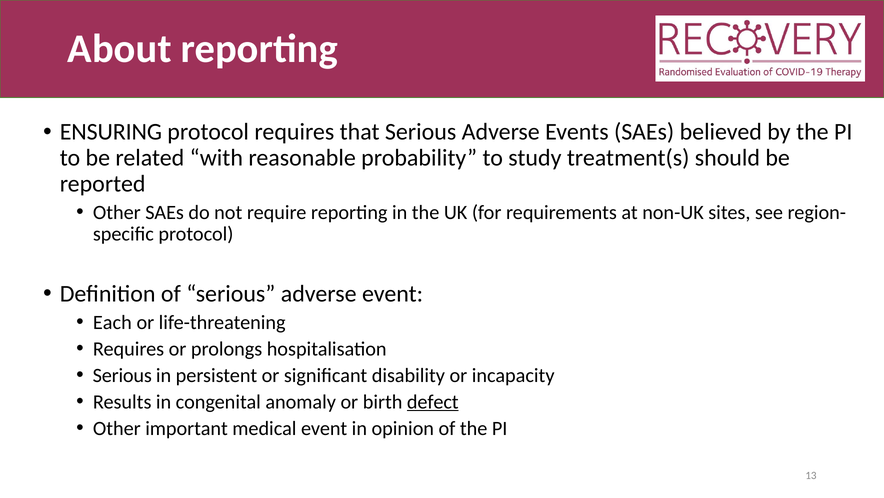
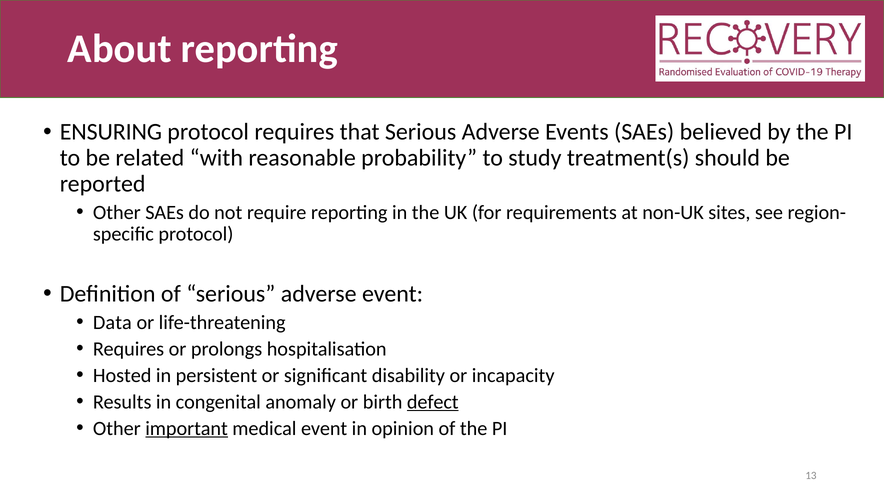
Each: Each -> Data (112, 322)
Serious: Serious -> Hosted (122, 375)
important underline: none -> present (187, 428)
